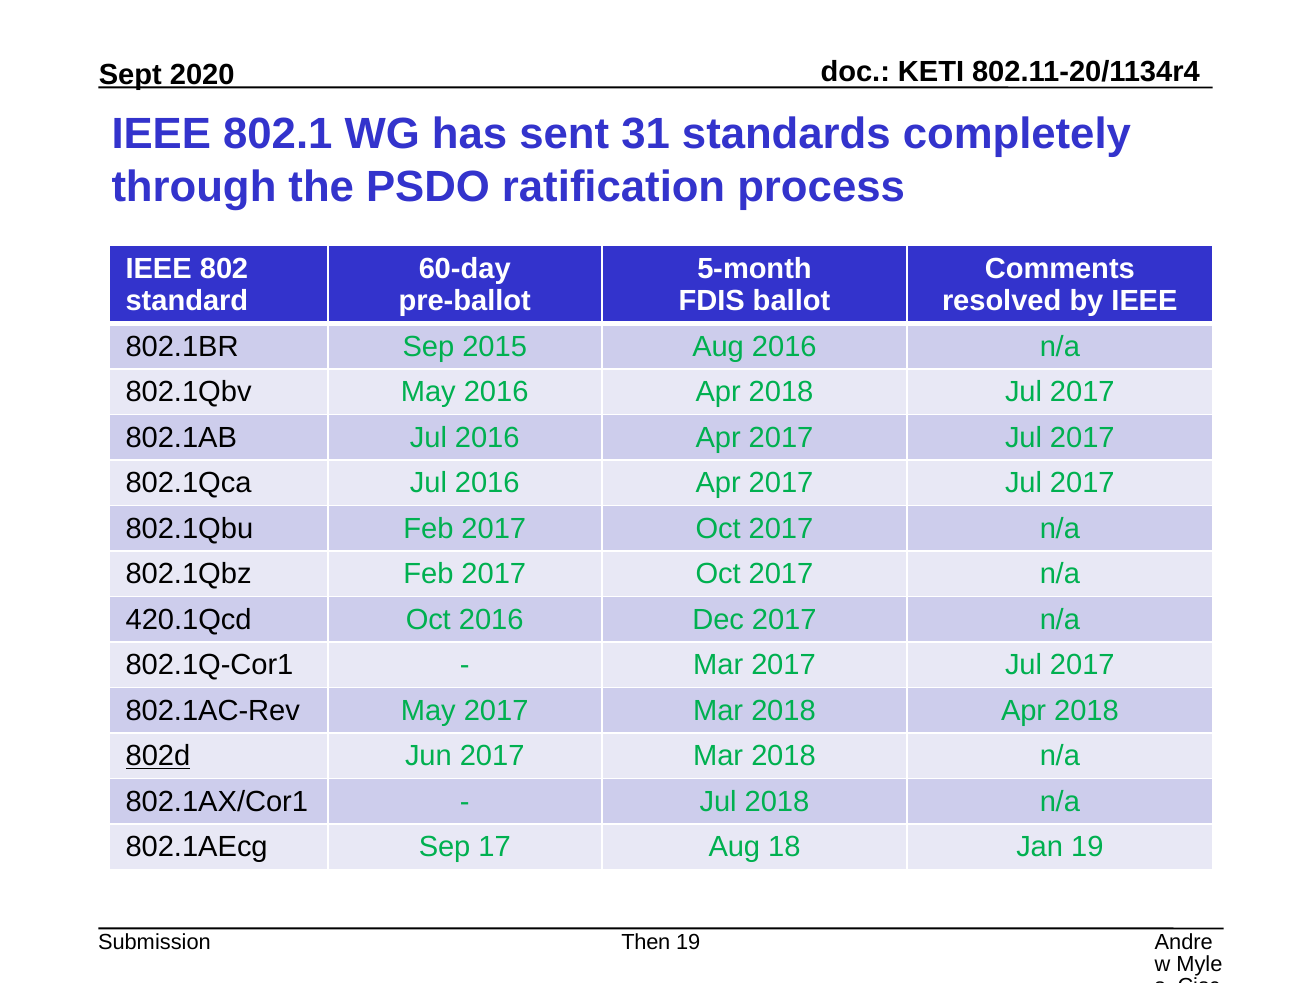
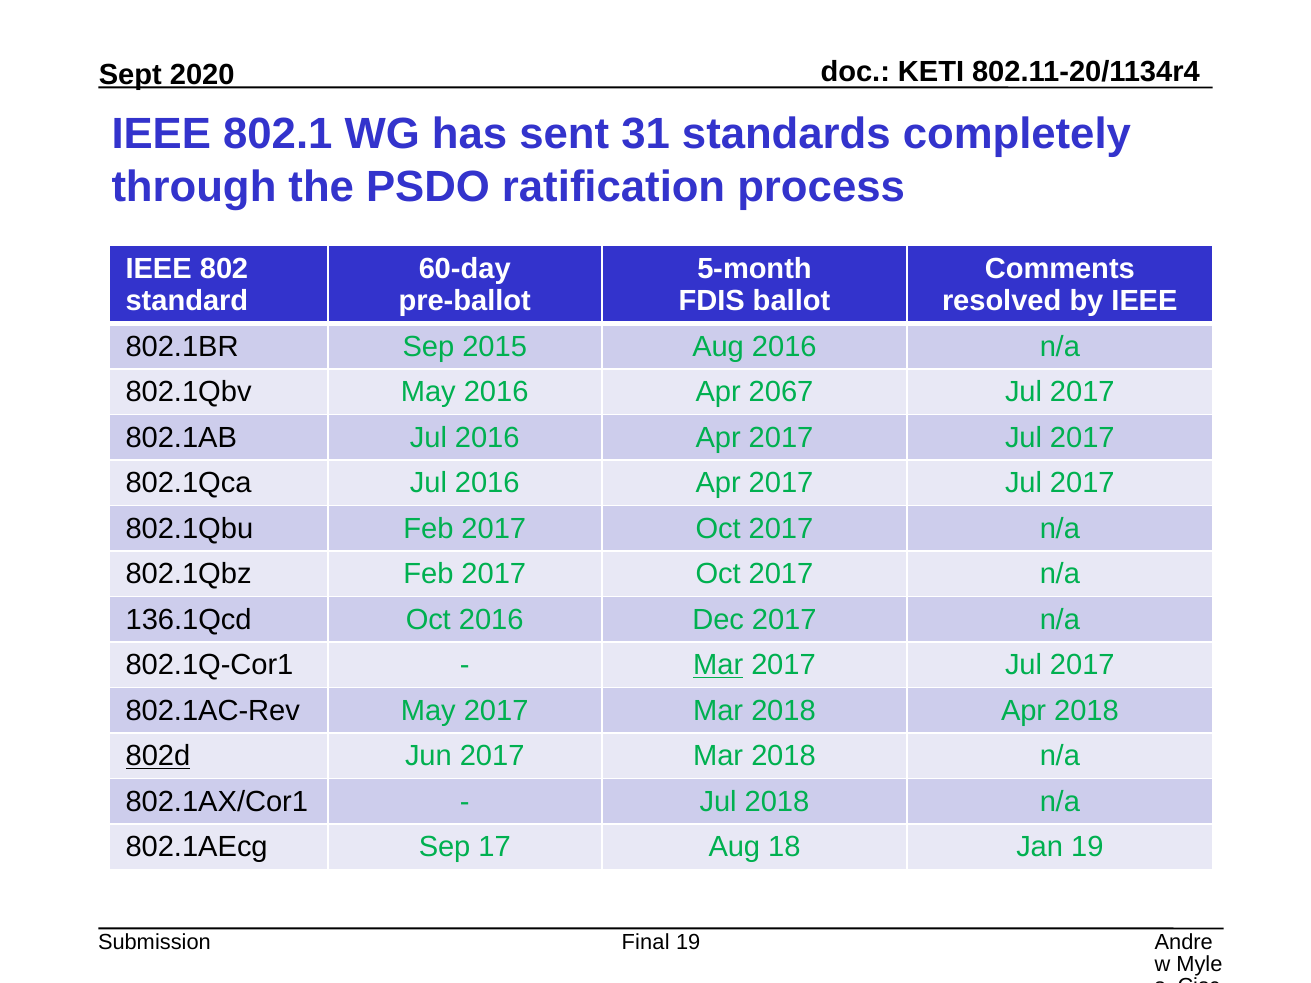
2016 Apr 2018: 2018 -> 2067 (781, 392)
420.1Qcd: 420.1Qcd -> 136.1Qcd (189, 620)
Mar underline: none -> present (718, 665)
Then: Then -> Final (646, 943)
